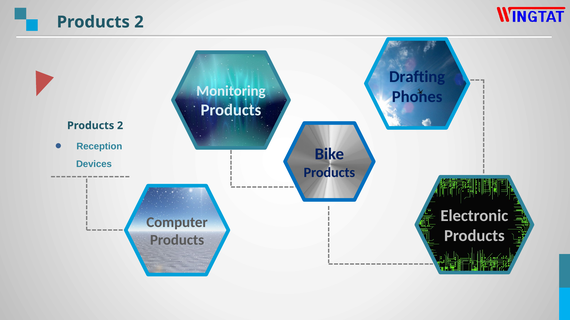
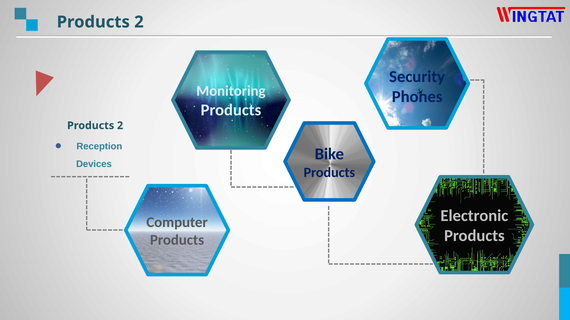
Drafting: Drafting -> Security (417, 77)
